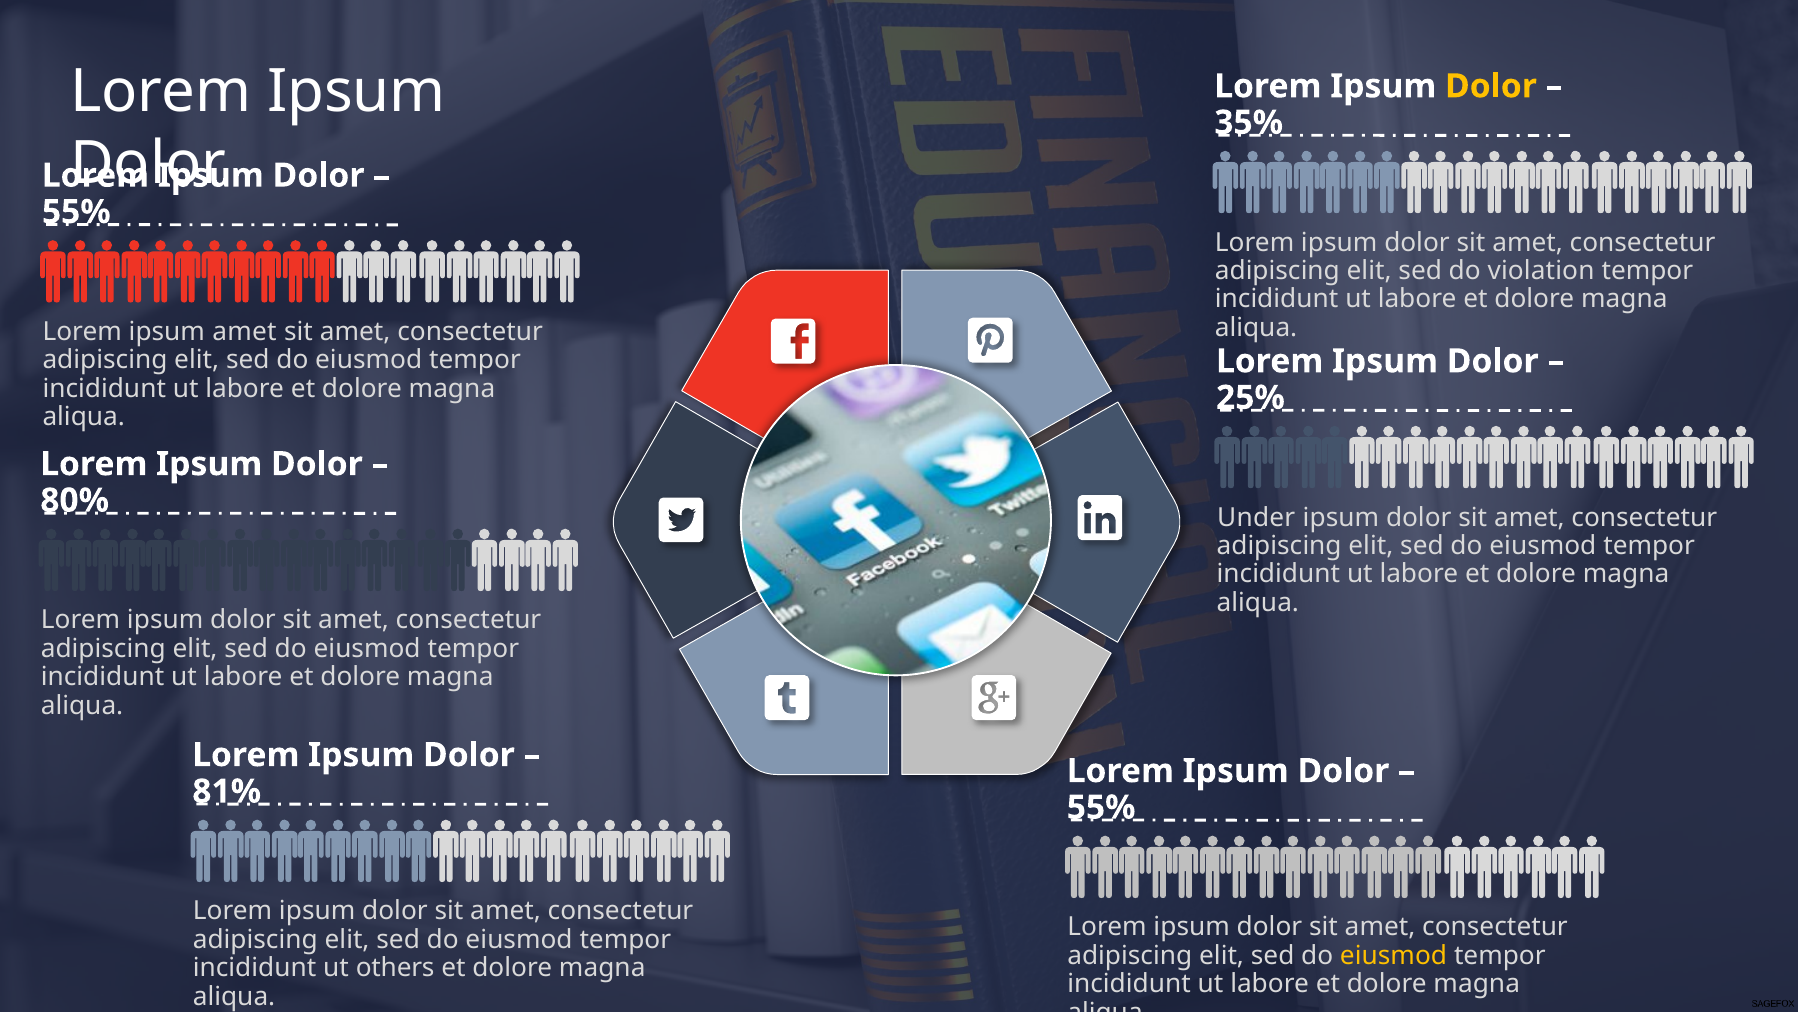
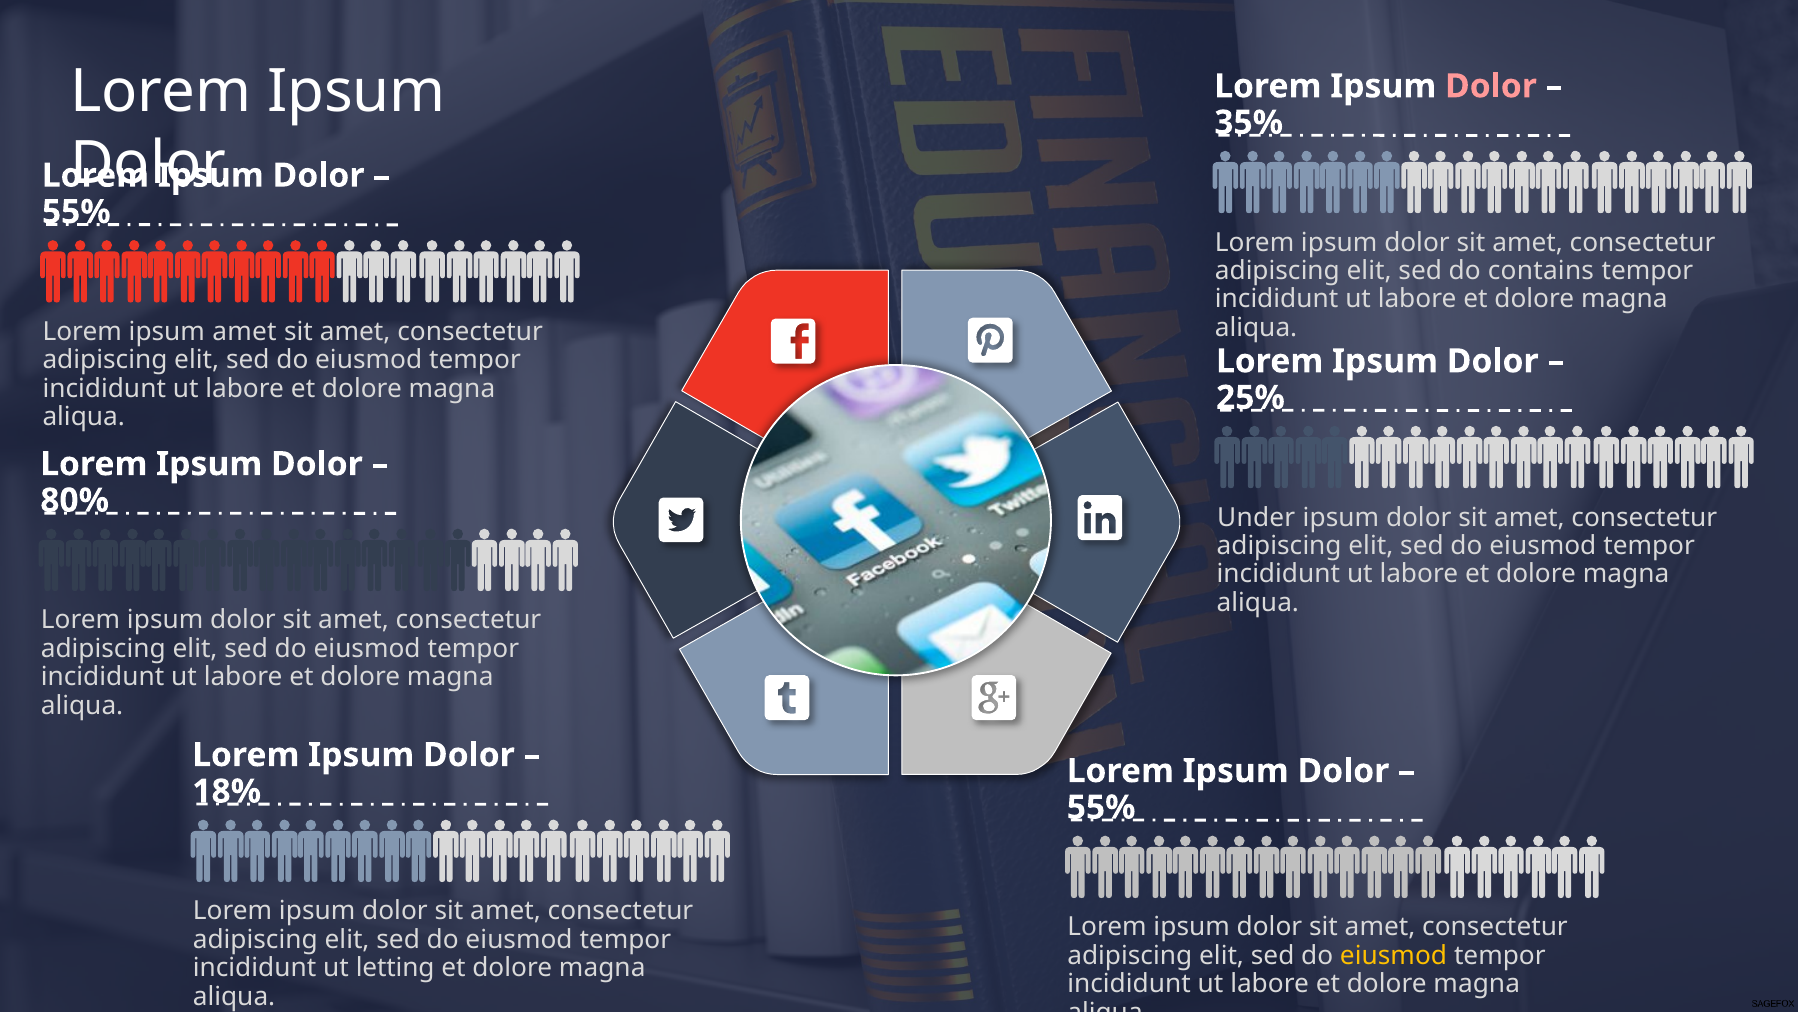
Dolor colour: yellow -> pink (1491, 86)
violation: violation -> contains (1541, 271)
81%: 81% -> 18% (227, 791)
others: others -> letting (395, 967)
